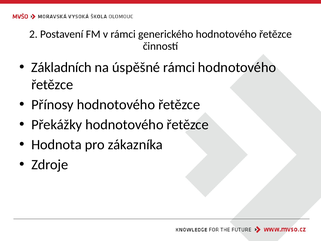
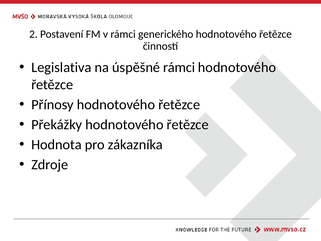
Základních: Základních -> Legislativa (61, 67)
